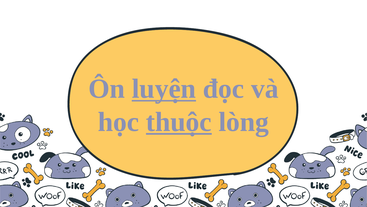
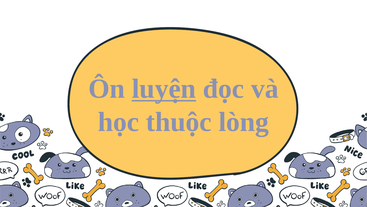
thuộc underline: present -> none (179, 122)
